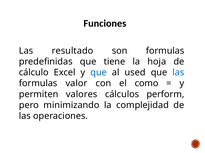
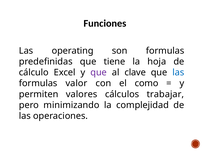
resultado: resultado -> operating (73, 51)
que colour: blue -> purple (99, 73)
used: used -> clave (135, 73)
perform: perform -> trabajar (165, 95)
